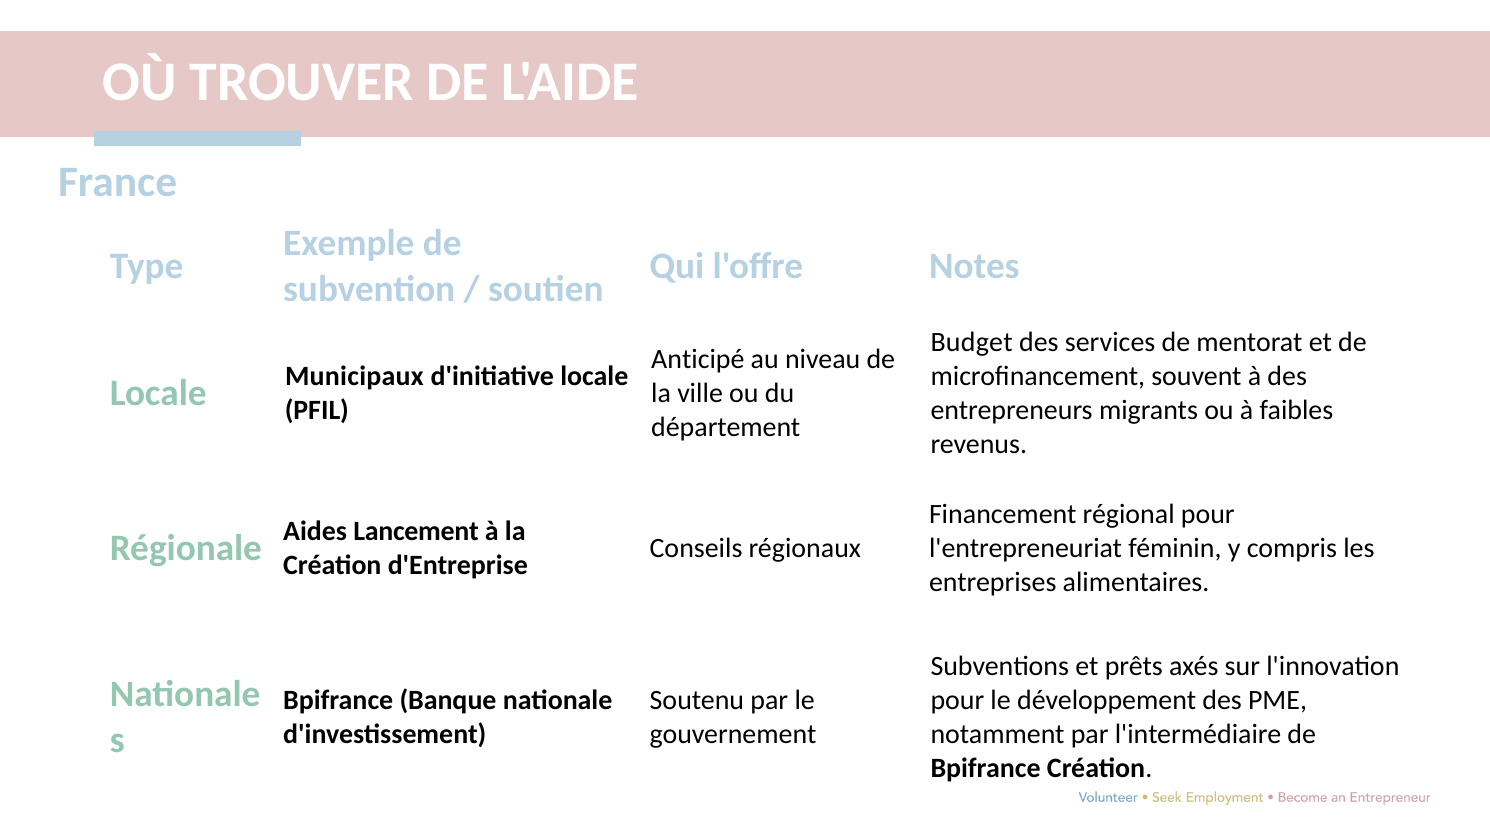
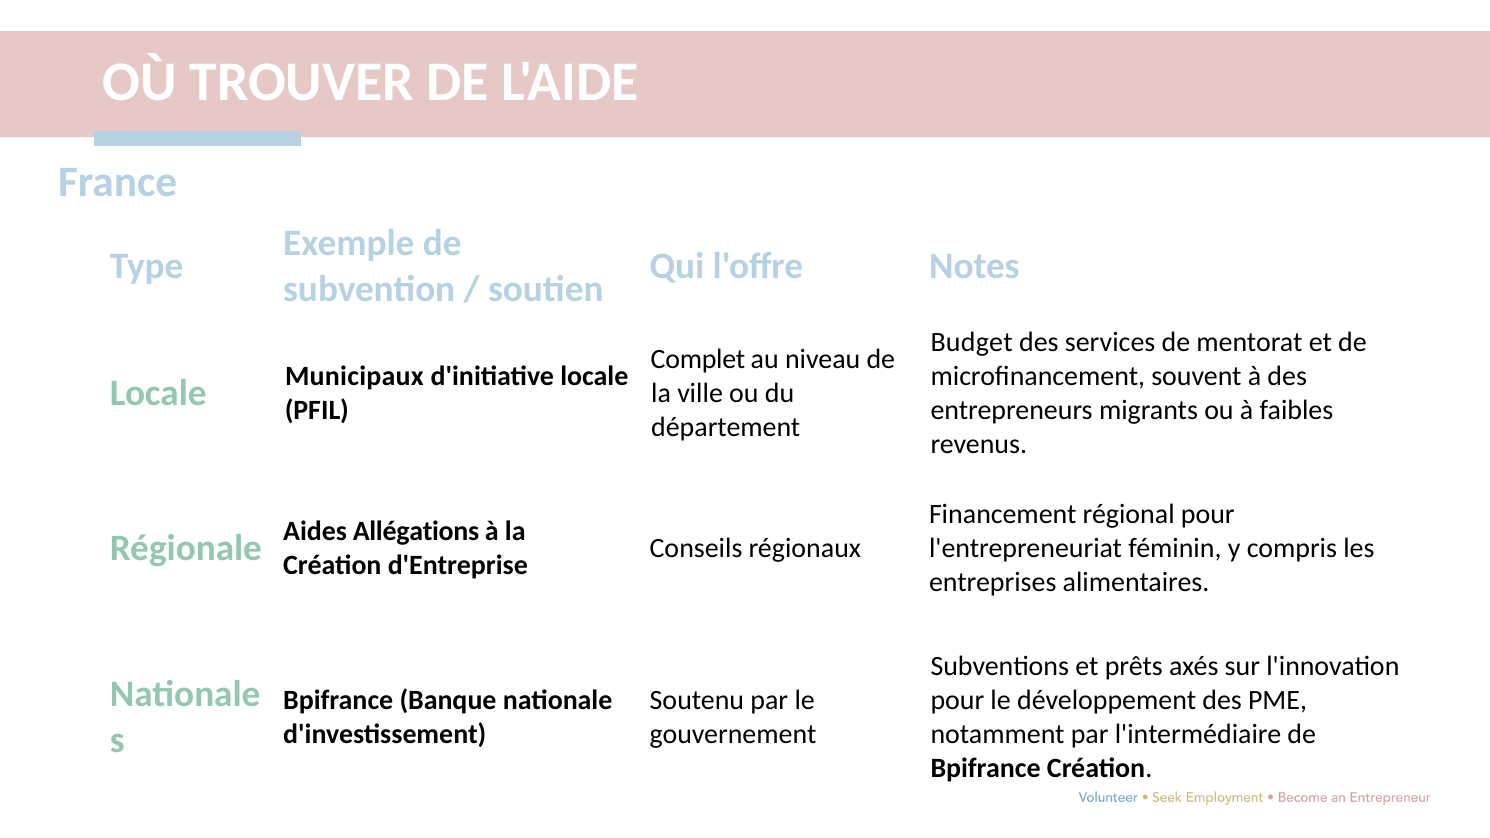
Anticipé: Anticipé -> Complet (698, 360)
Lancement: Lancement -> Allégations (416, 531)
